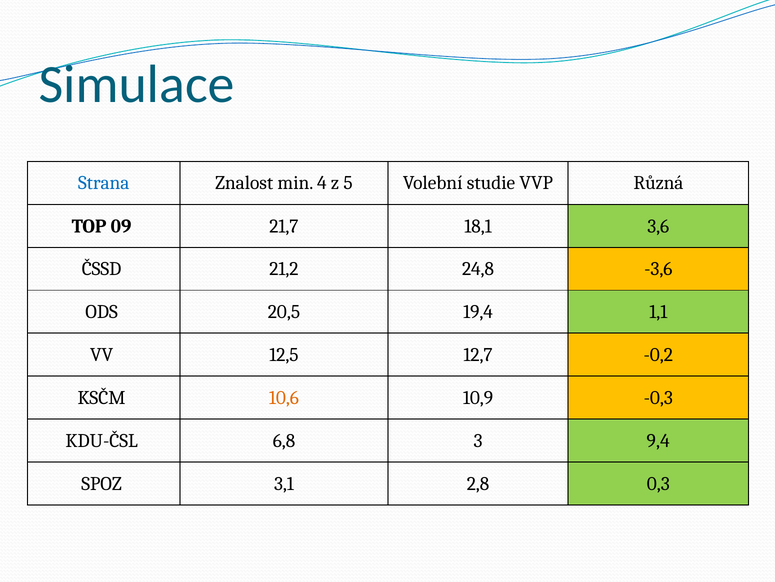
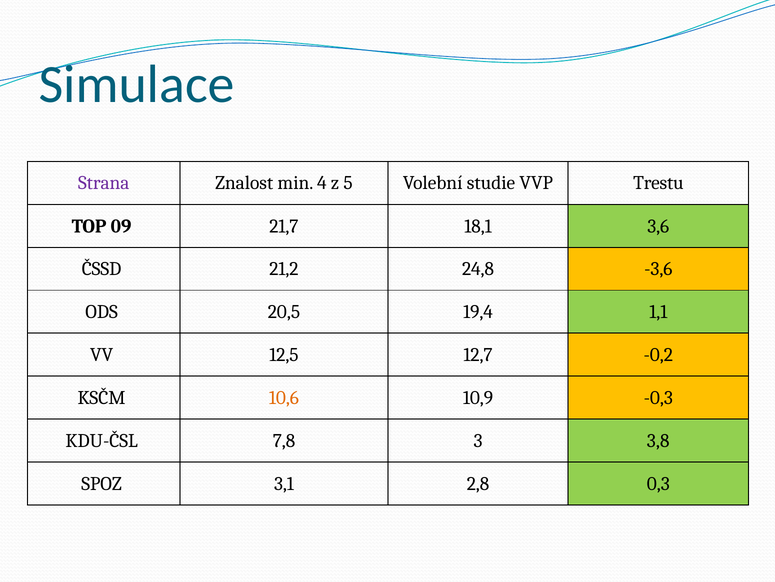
Strana colour: blue -> purple (104, 183)
Různá: Různá -> Trestu (658, 183)
6,8: 6,8 -> 7,8 (284, 440)
9,4: 9,4 -> 3,8 (658, 440)
